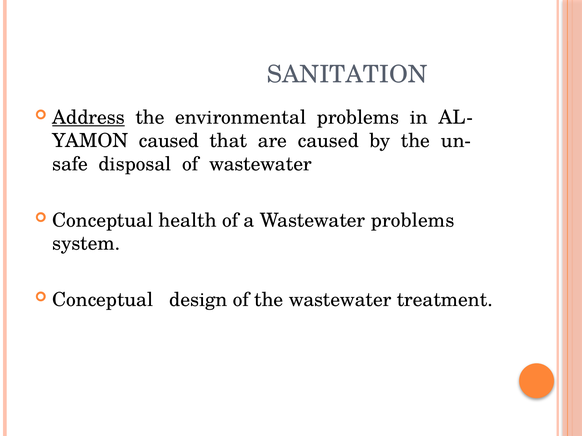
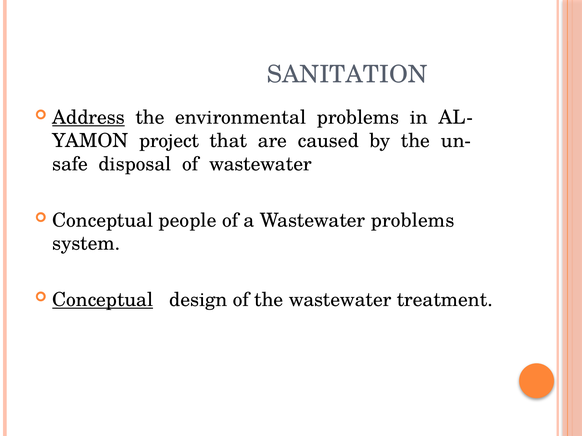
YAMON caused: caused -> project (169, 141)
health: health -> people (188, 221)
Conceptual underline: none -> present (103, 300)
